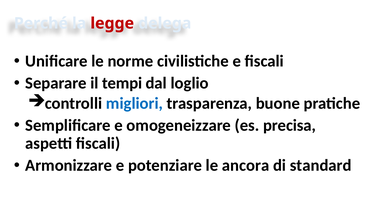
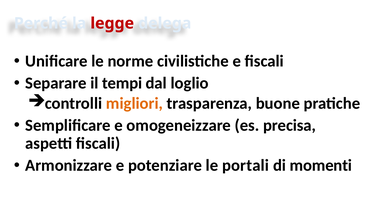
migliori colour: blue -> orange (134, 103)
ancora: ancora -> portali (246, 165)
standard: standard -> momenti (321, 165)
